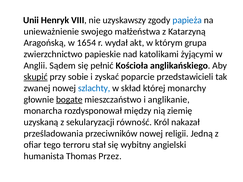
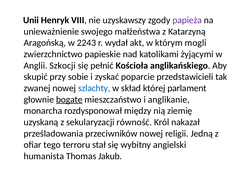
papieża colour: blue -> purple (187, 20)
1654: 1654 -> 2243 (86, 43)
grupa: grupa -> mogli (196, 43)
Sądem: Sądem -> Szkocji (63, 66)
skupić underline: present -> none (36, 77)
monarchy: monarchy -> parlament (187, 88)
Przez: Przez -> Jakub (110, 156)
